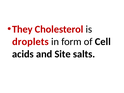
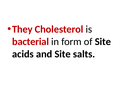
droplets: droplets -> bacterial (31, 42)
of Cell: Cell -> Site (103, 42)
